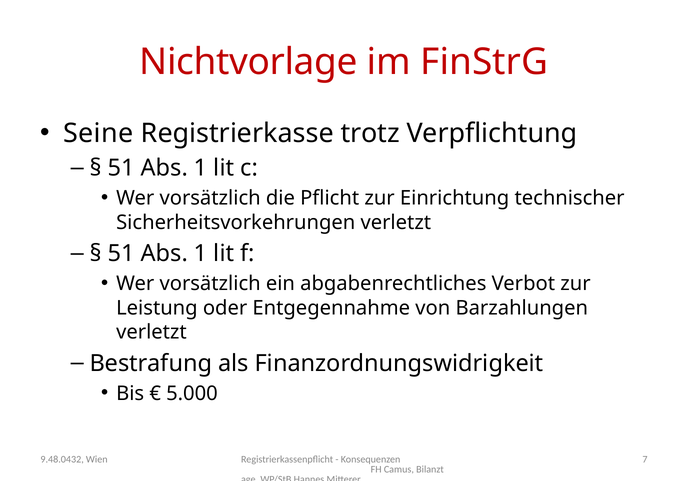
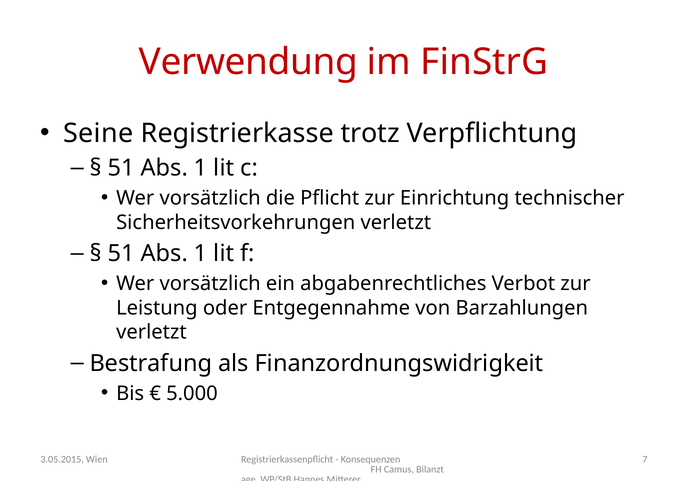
Nichtvorlage: Nichtvorlage -> Verwendung (248, 62)
9.48.0432: 9.48.0432 -> 3.05.2015 (62, 459)
